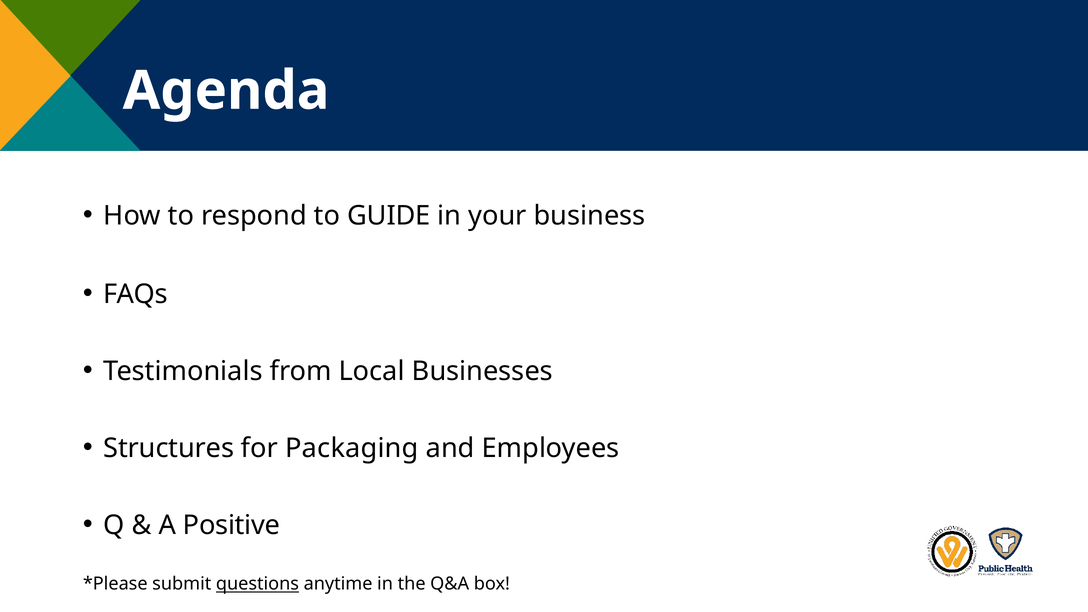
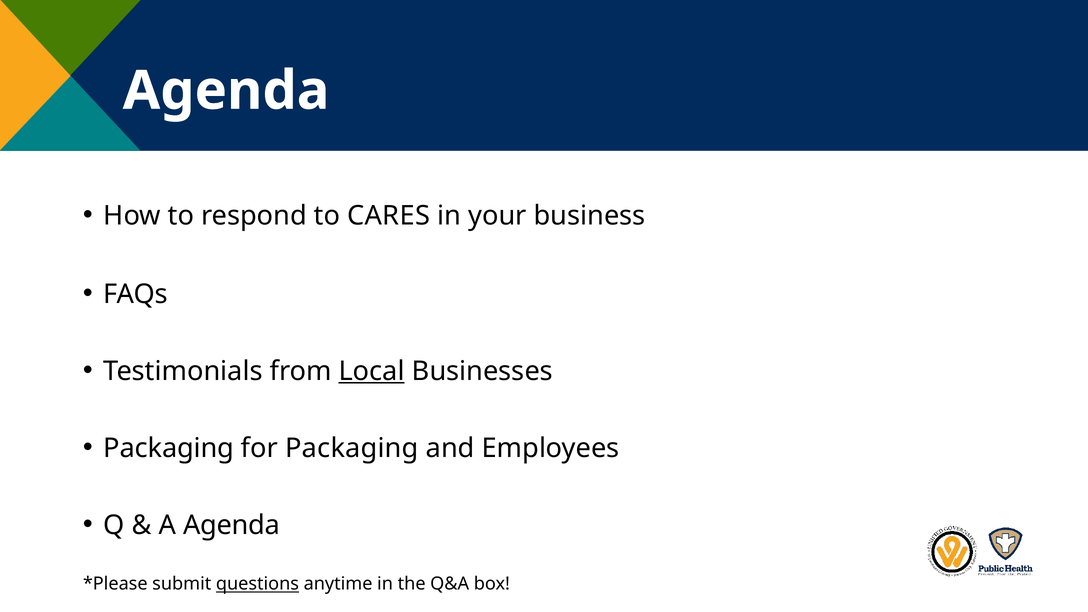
GUIDE: GUIDE -> CARES (389, 216)
Local underline: none -> present (372, 371)
Structures: Structures -> Packaging (169, 448)
A Positive: Positive -> Agenda (231, 525)
